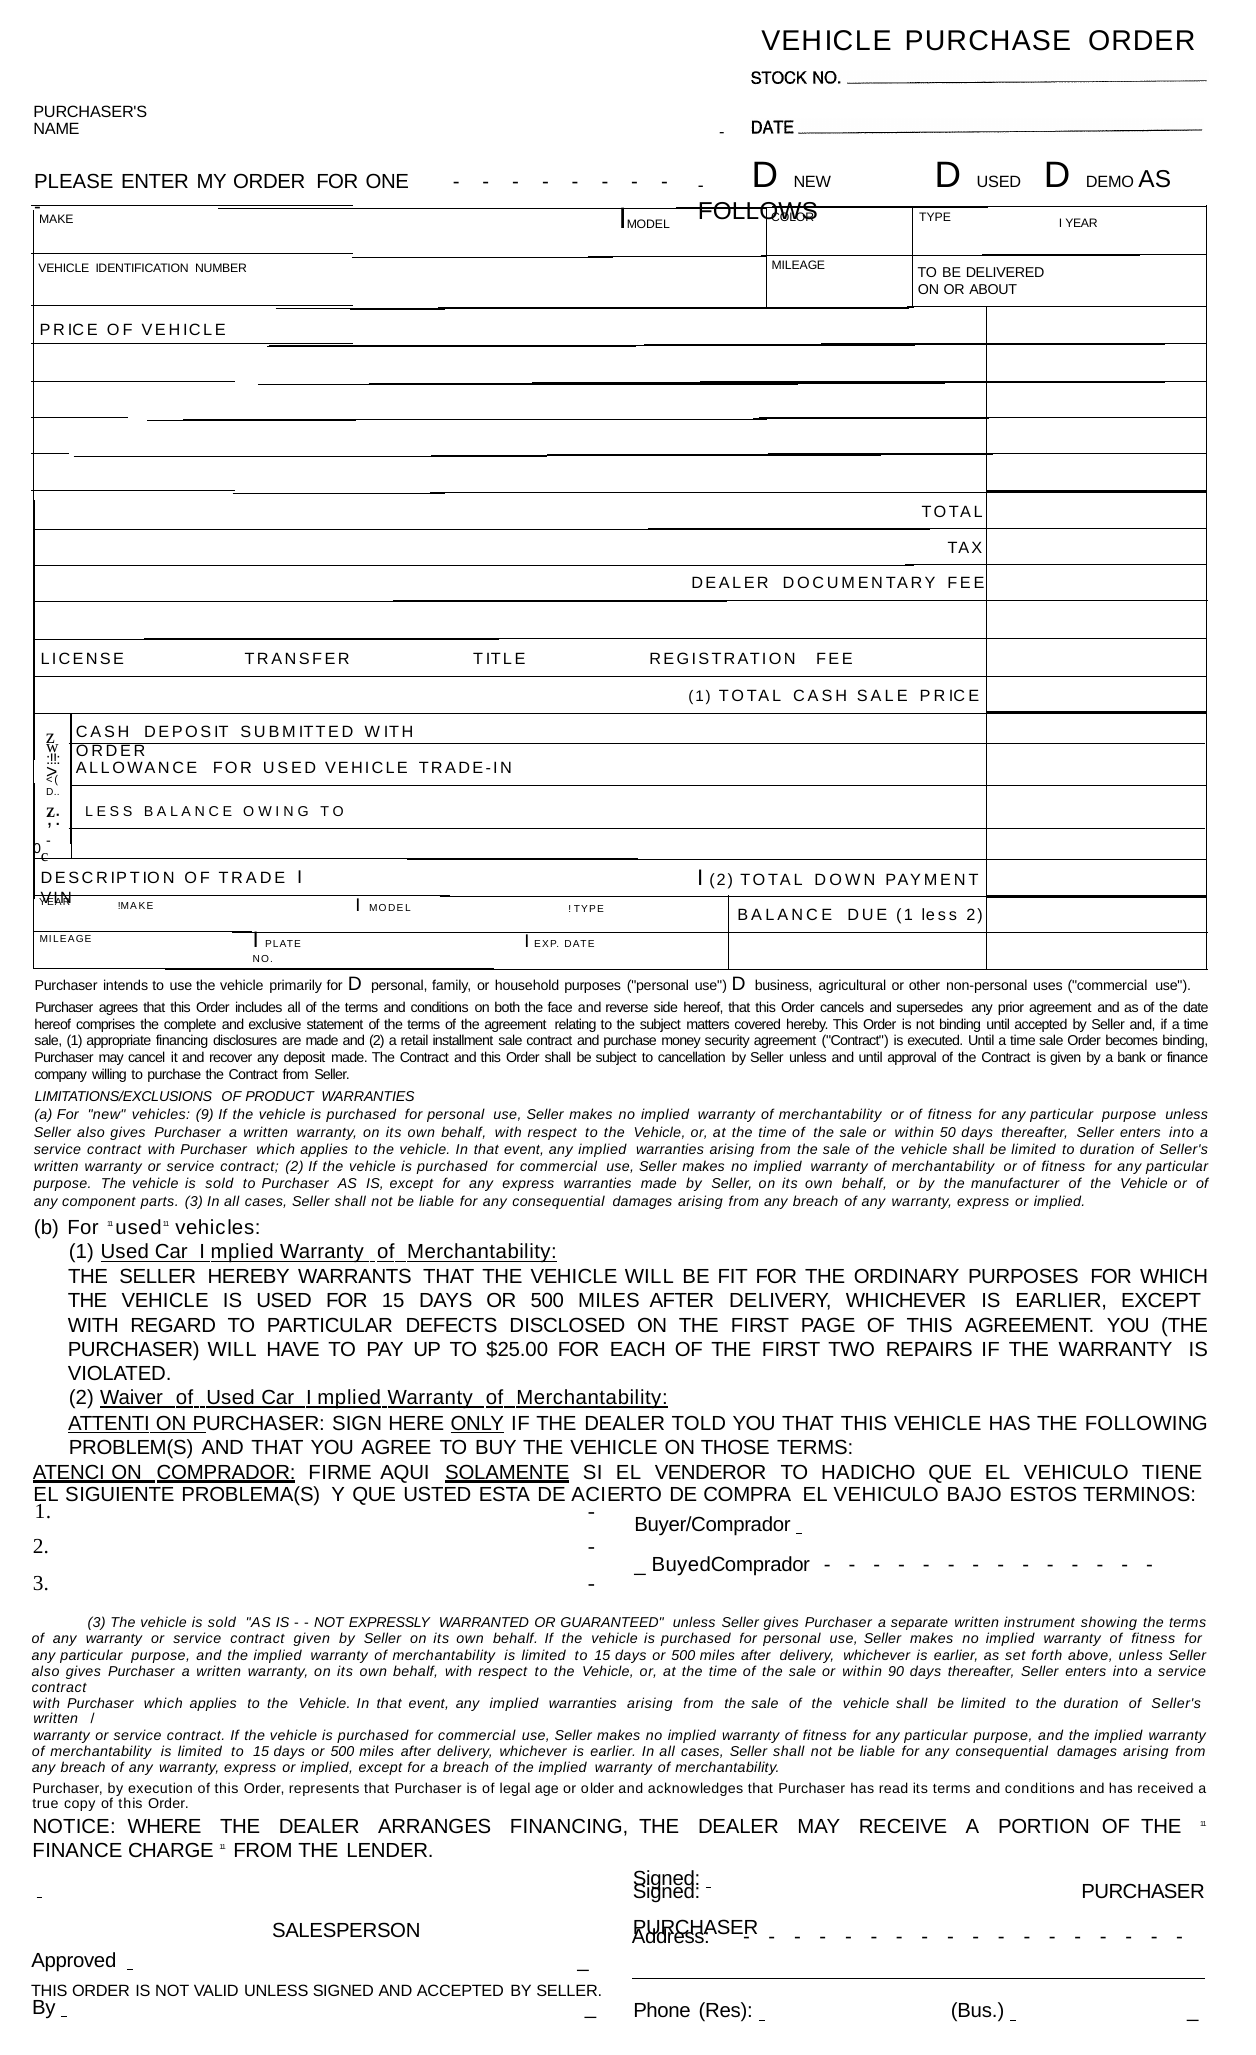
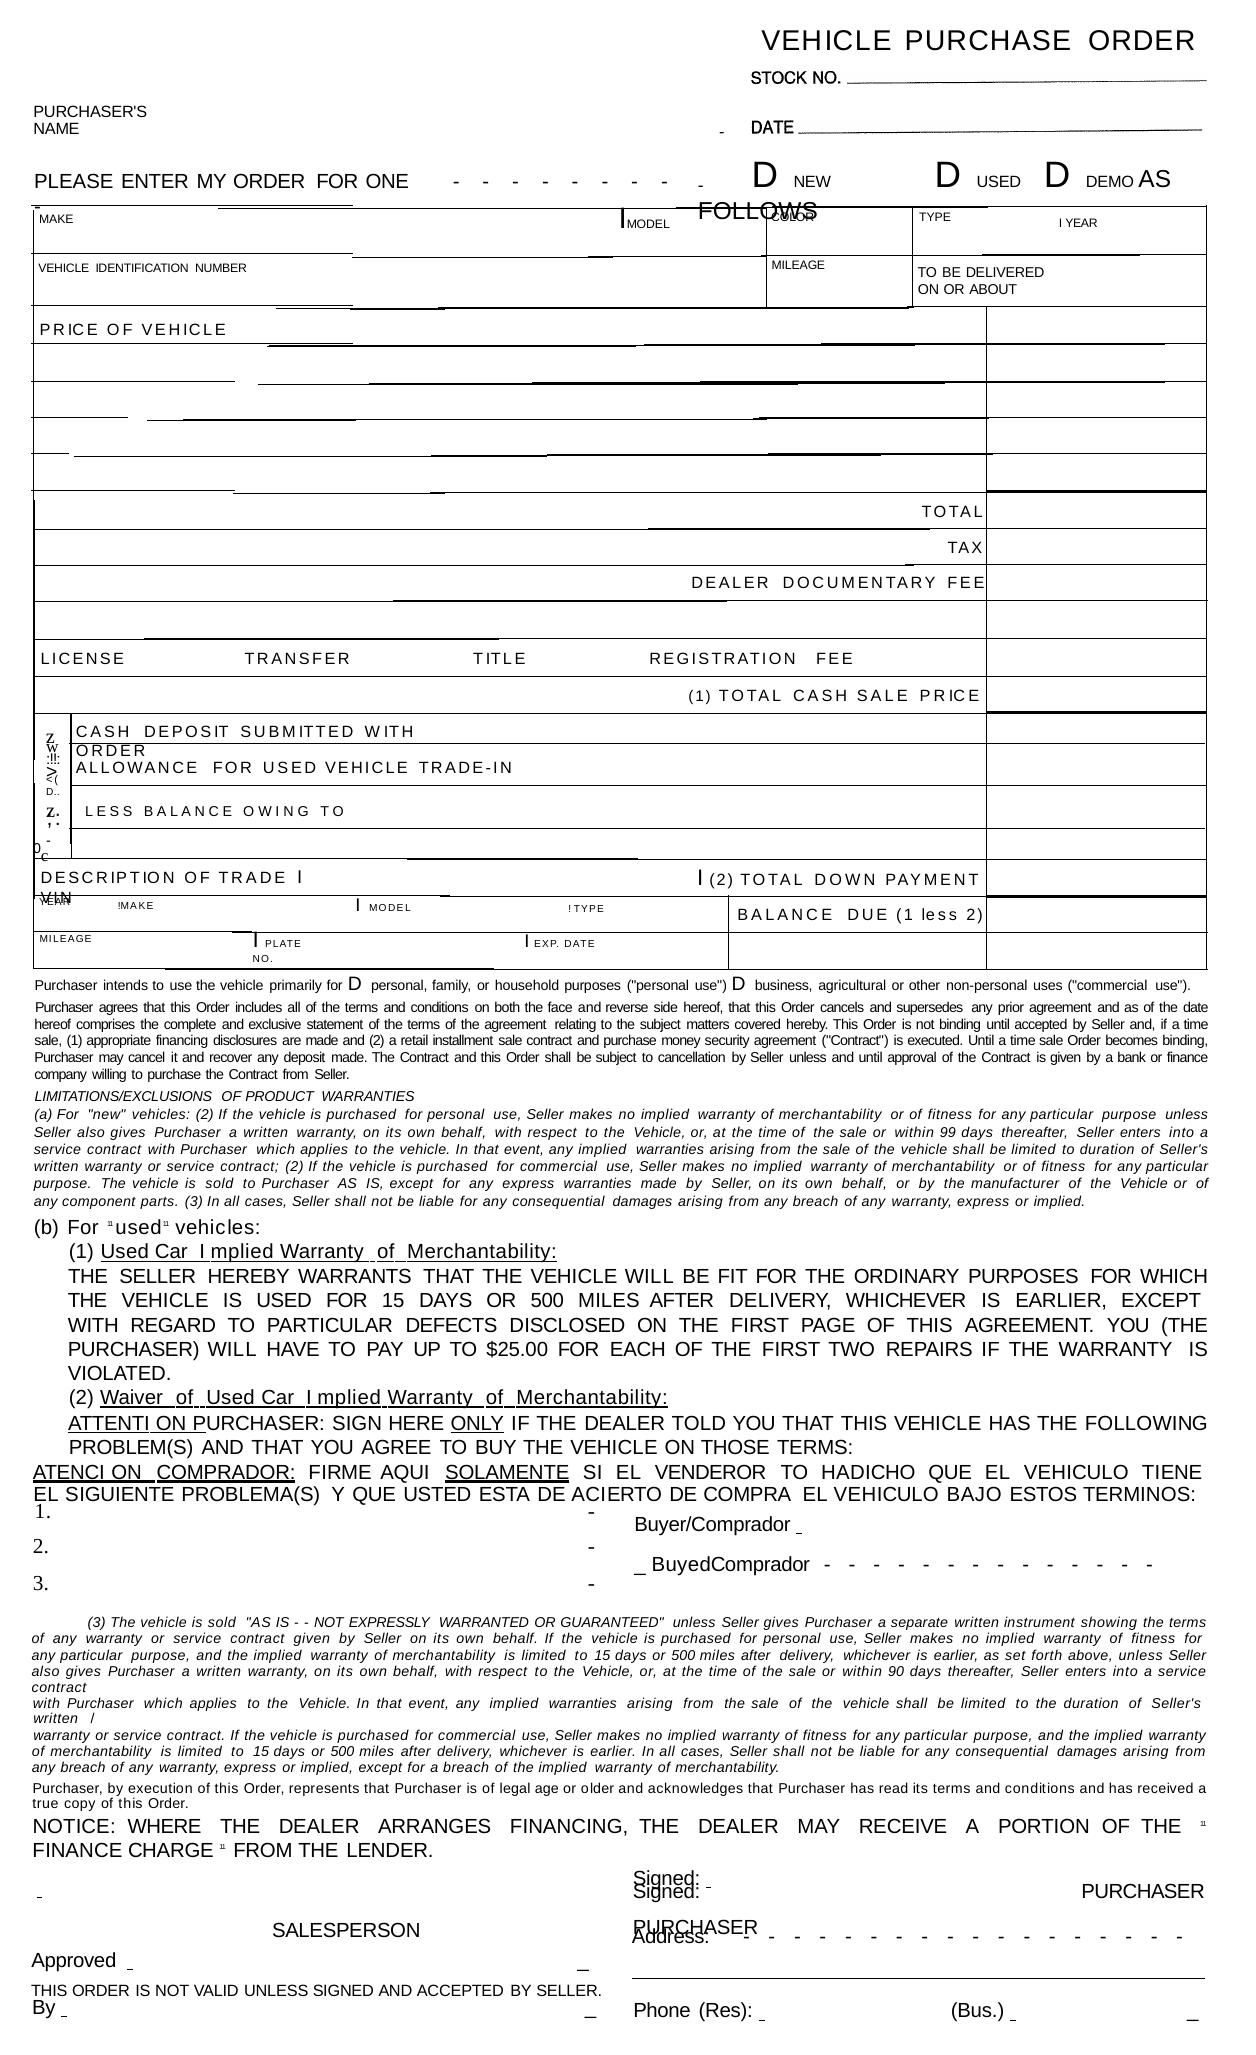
vehicles 9: 9 -> 2 (205, 1115)
50: 50 -> 99 (948, 1133)
